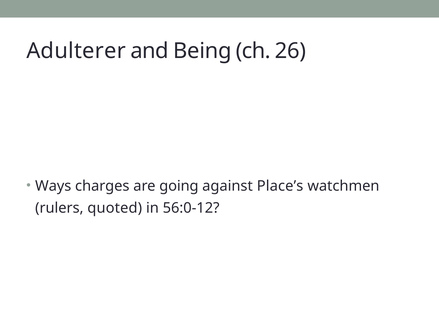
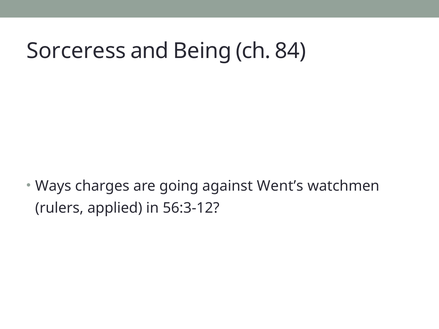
Adulterer: Adulterer -> Sorceress (76, 51)
26: 26 -> 84 (291, 51)
Place’s: Place’s -> Went’s (280, 186)
quoted: quoted -> applied (115, 208)
56:0-12: 56:0-12 -> 56:3-12 (191, 208)
